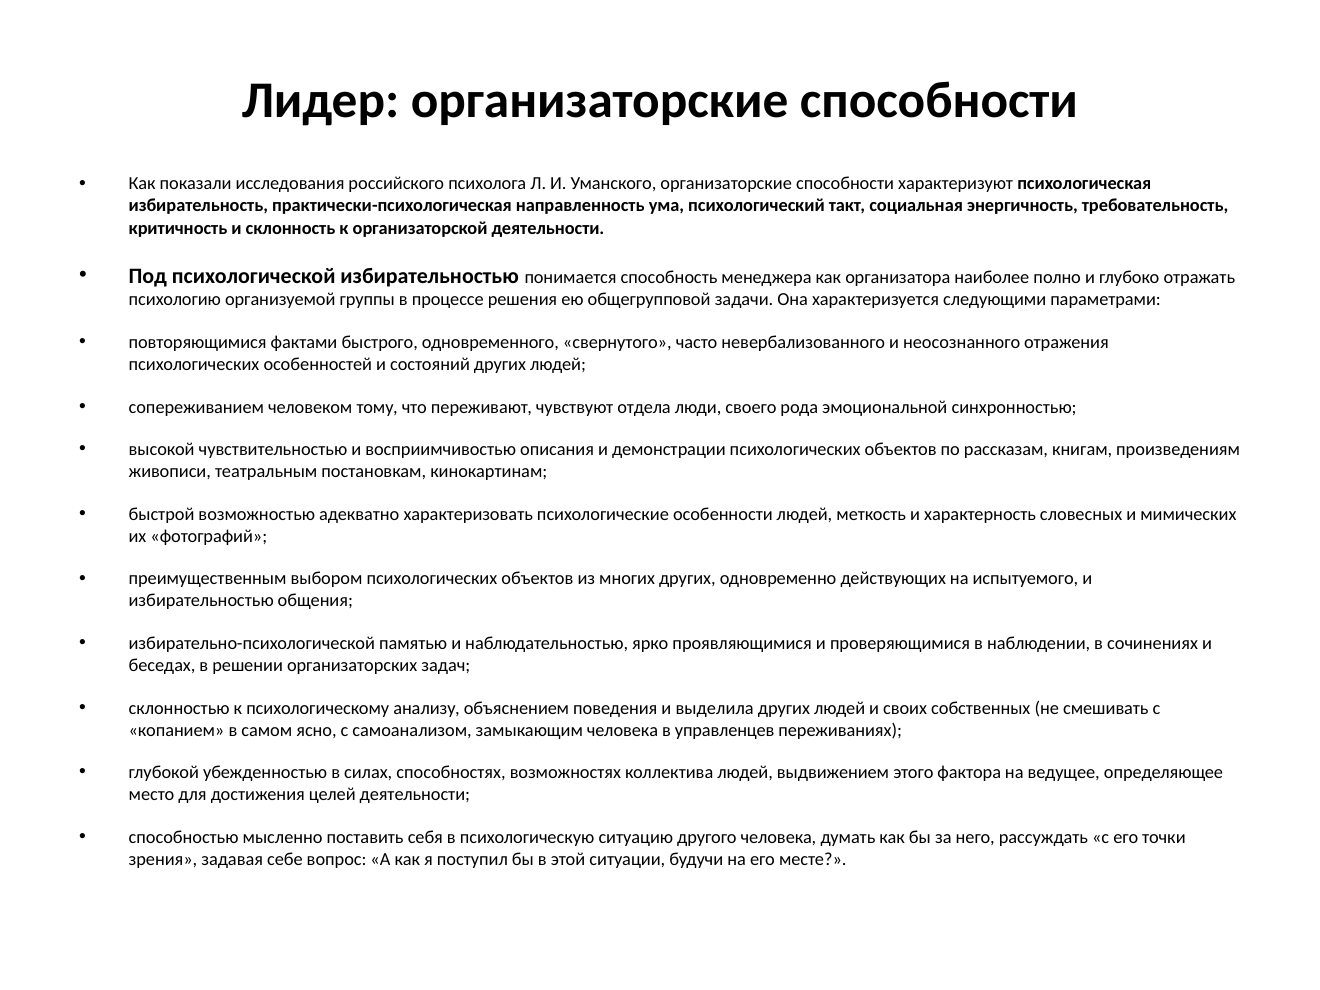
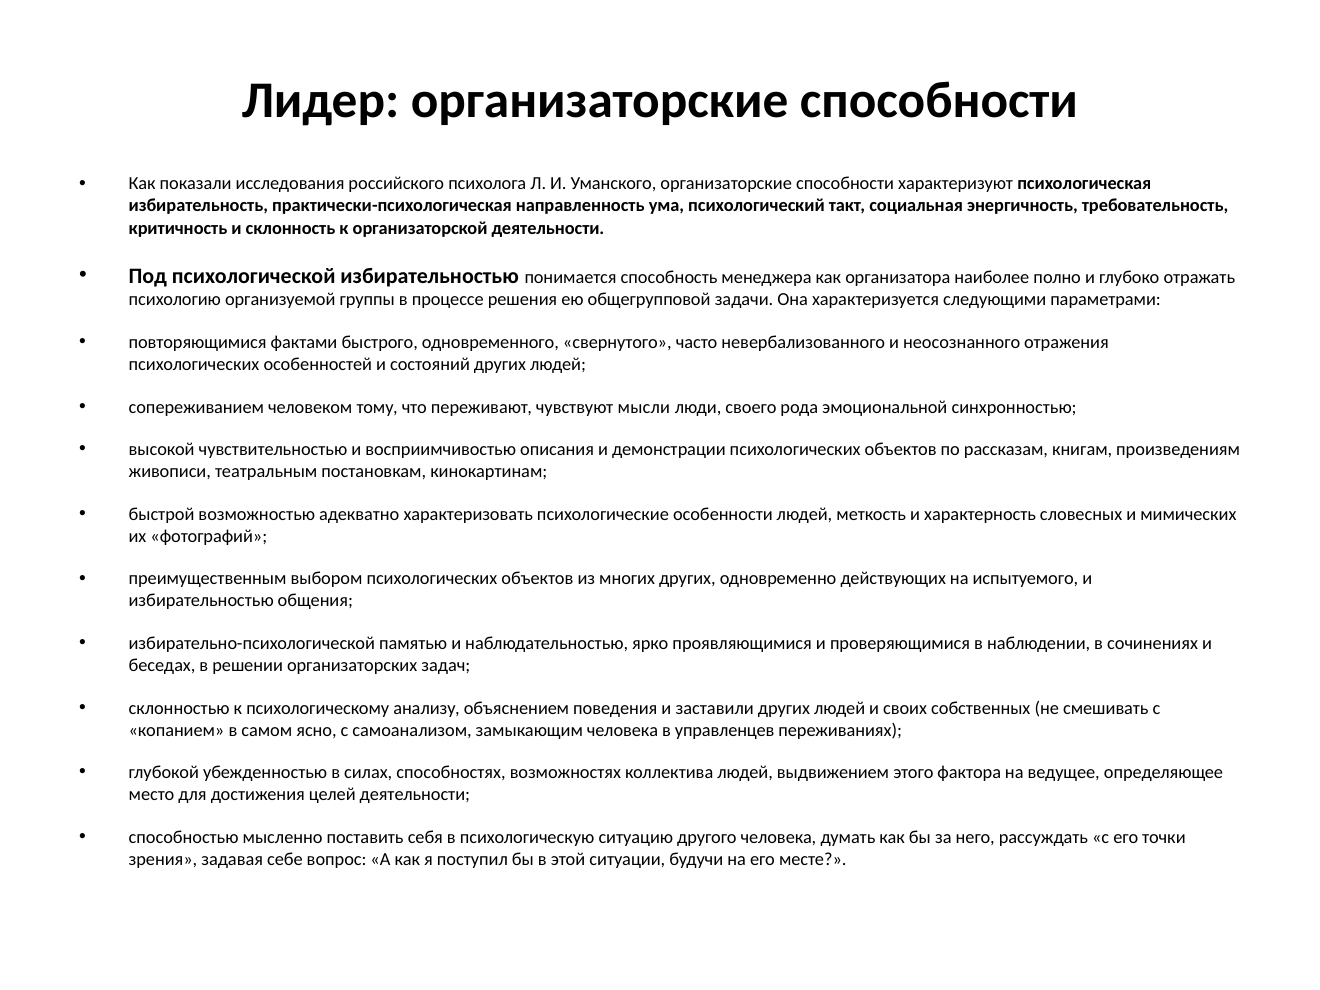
отдела: отдела -> мысли (644, 407)
выделила: выделила -> заставили (715, 708)
